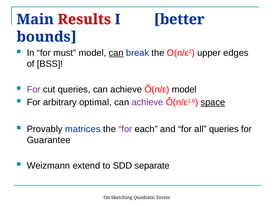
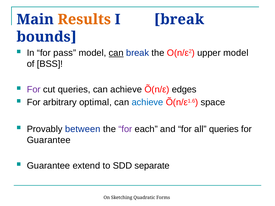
Results colour: red -> orange (84, 19)
I better: better -> break (179, 19)
must: must -> pass (65, 53)
upper edges: edges -> model (236, 53)
Õ(n/ε model: model -> edges (184, 90)
achieve colour: purple -> blue (147, 102)
space underline: present -> none (213, 102)
matrices: matrices -> between (83, 129)
Weizmann: Weizmann -> Guarantee (48, 166)
